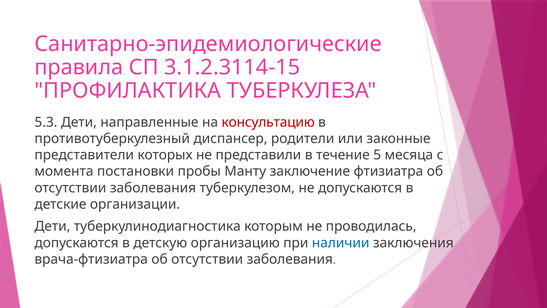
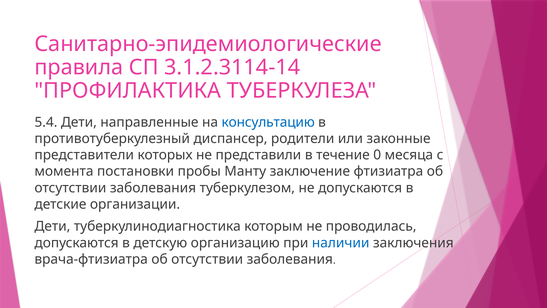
3.1.2.3114-15: 3.1.2.3114-15 -> 3.1.2.3114-14 (232, 67)
5.3: 5.3 -> 5.4 (46, 122)
консультацию colour: red -> blue (268, 122)
5: 5 -> 0 (377, 155)
